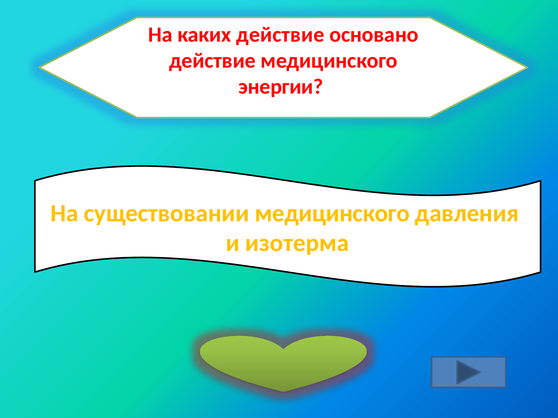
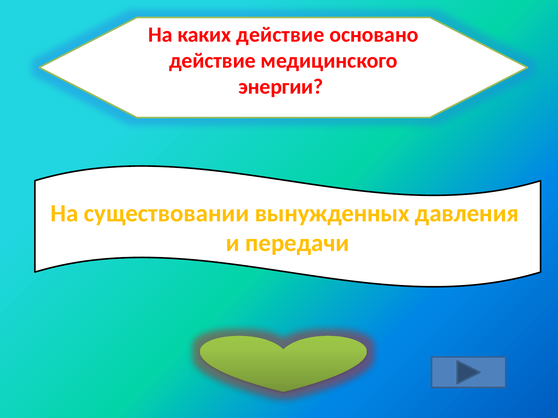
существовании медицинского: медицинского -> вынужденных (332, 214)
изотерма: изотерма -> передачи (297, 243)
